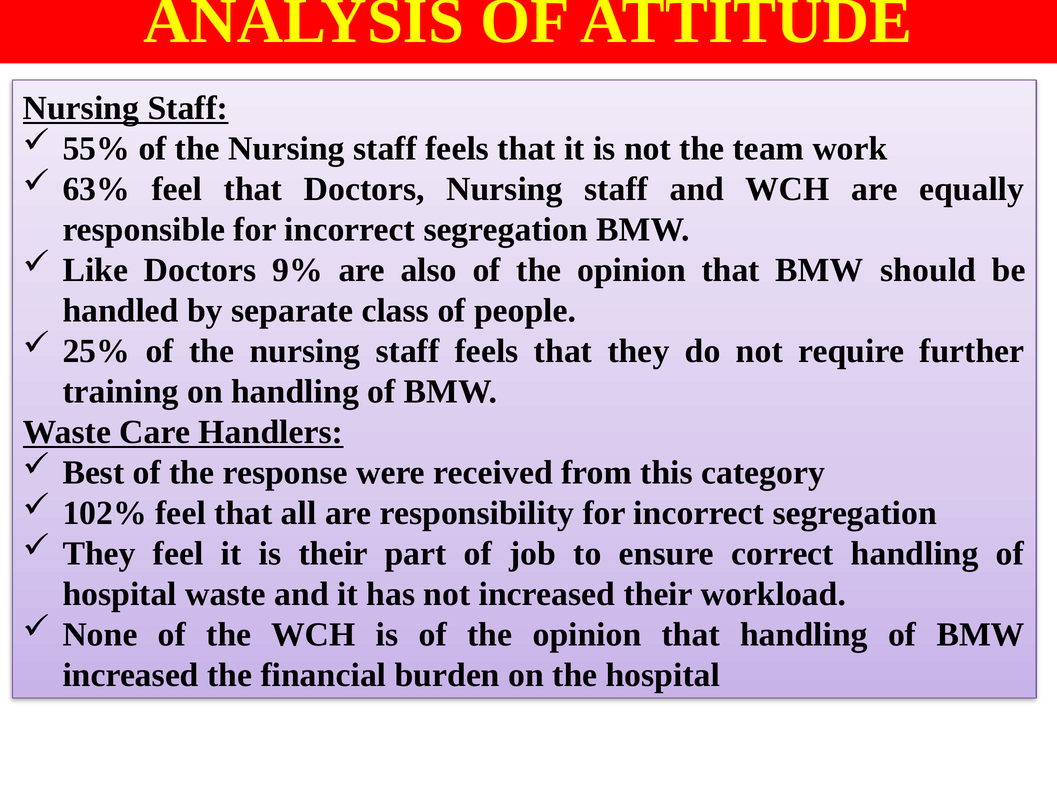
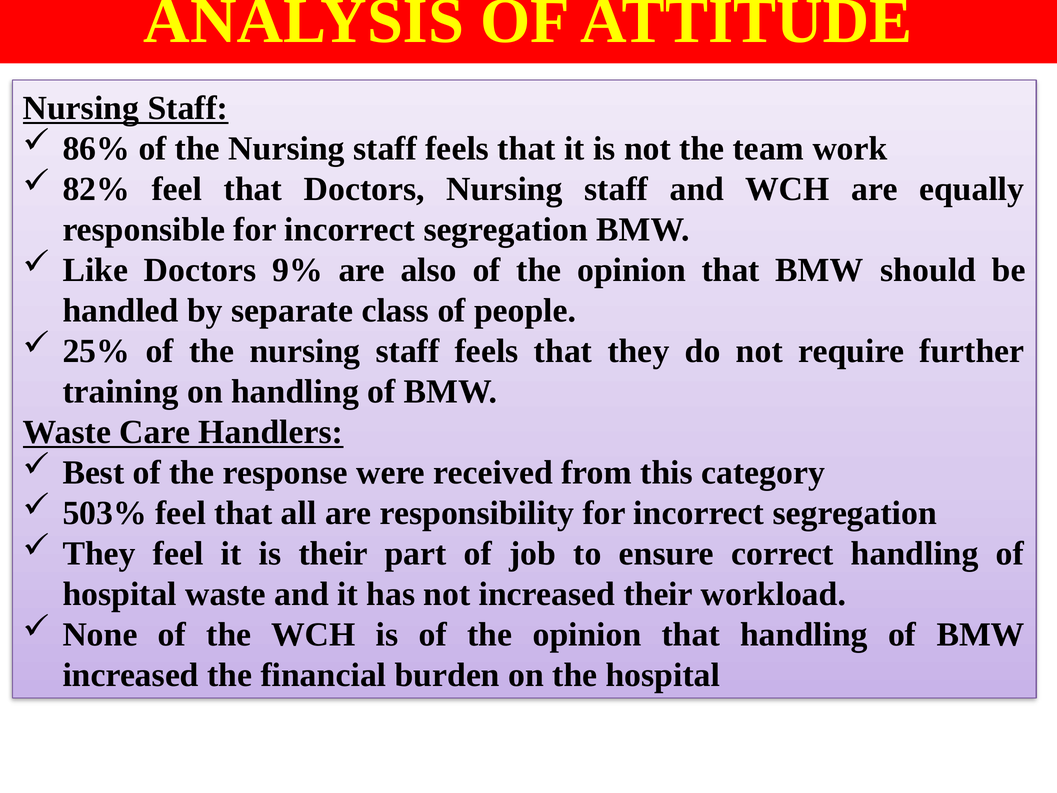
55%: 55% -> 86% (96, 148)
63%: 63% -> 82% (96, 189)
102%: 102% -> 503% (105, 513)
